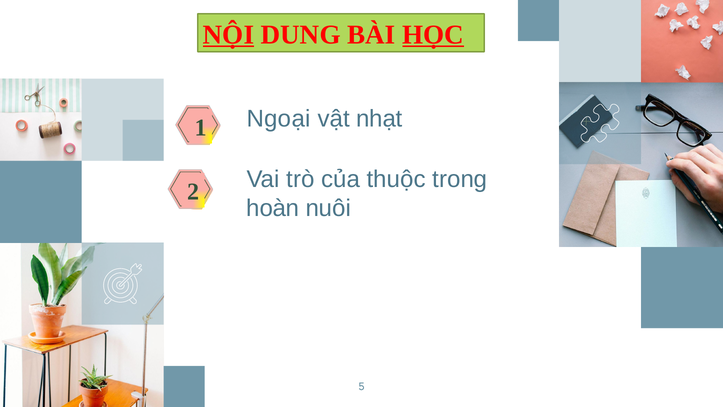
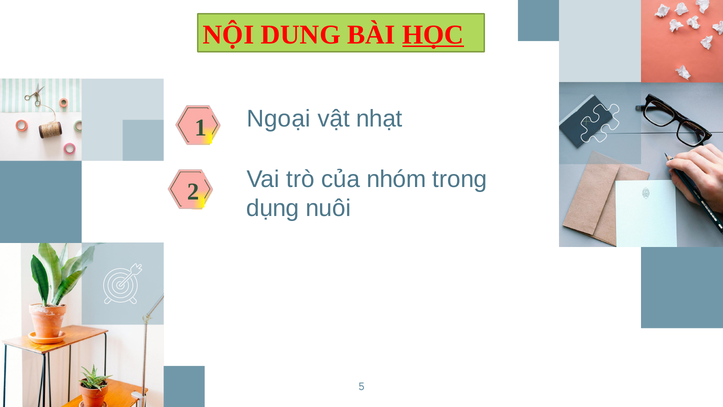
NỘI underline: present -> none (228, 35)
thuộc: thuộc -> nhóm (396, 179)
hoàn: hoàn -> dụng (273, 208)
